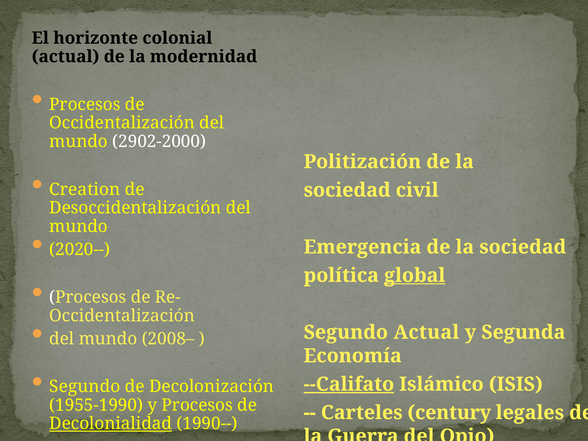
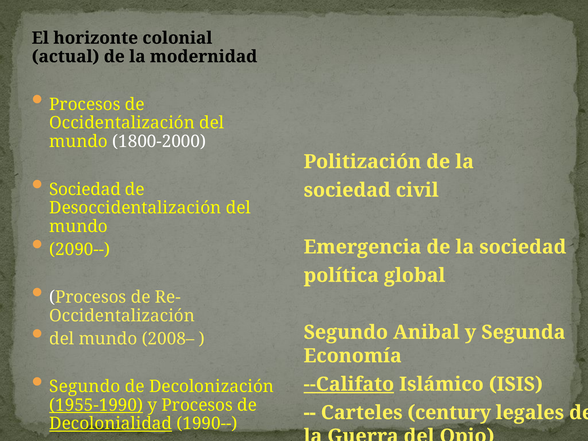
2902-2000: 2902-2000 -> 1800-2000 (159, 142)
Creation: Creation -> Sociedad (85, 189)
2020--: 2020-- -> 2090-- (80, 249)
global underline: present -> none (415, 275)
Segundo Actual: Actual -> Anibal (426, 332)
1955-1990 underline: none -> present (96, 405)
